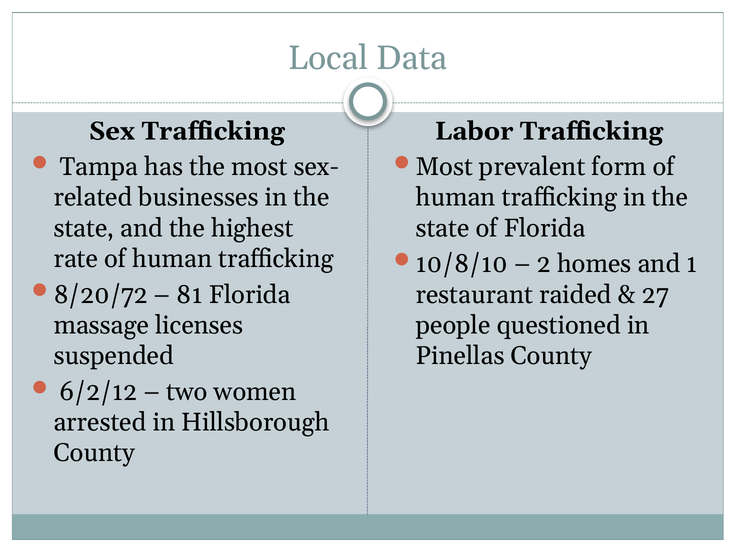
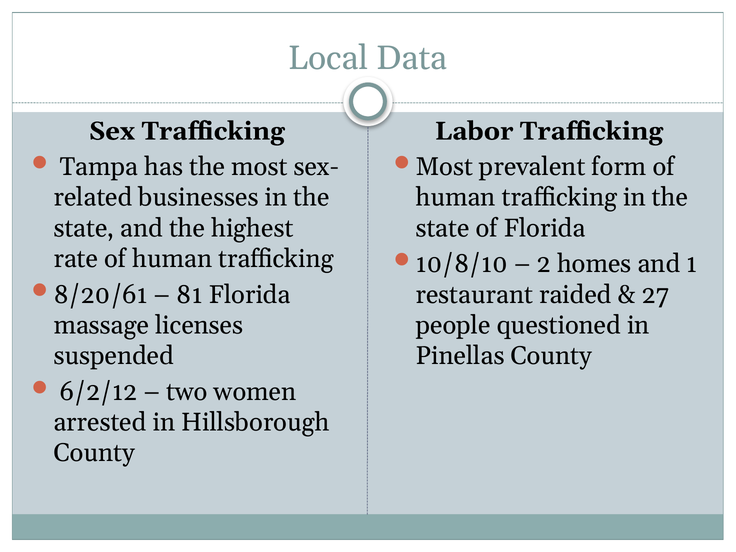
8/20/72: 8/20/72 -> 8/20/61 (101, 295)
